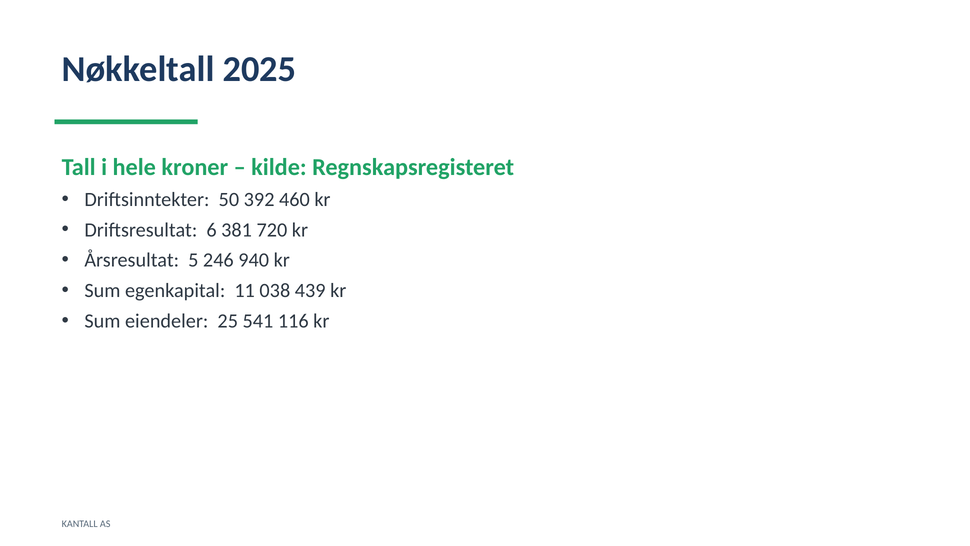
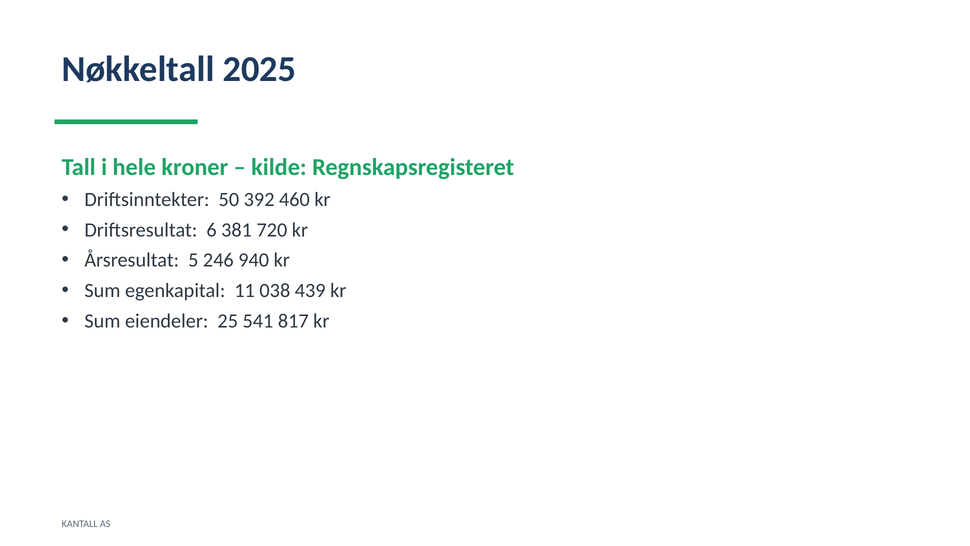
116: 116 -> 817 (293, 321)
